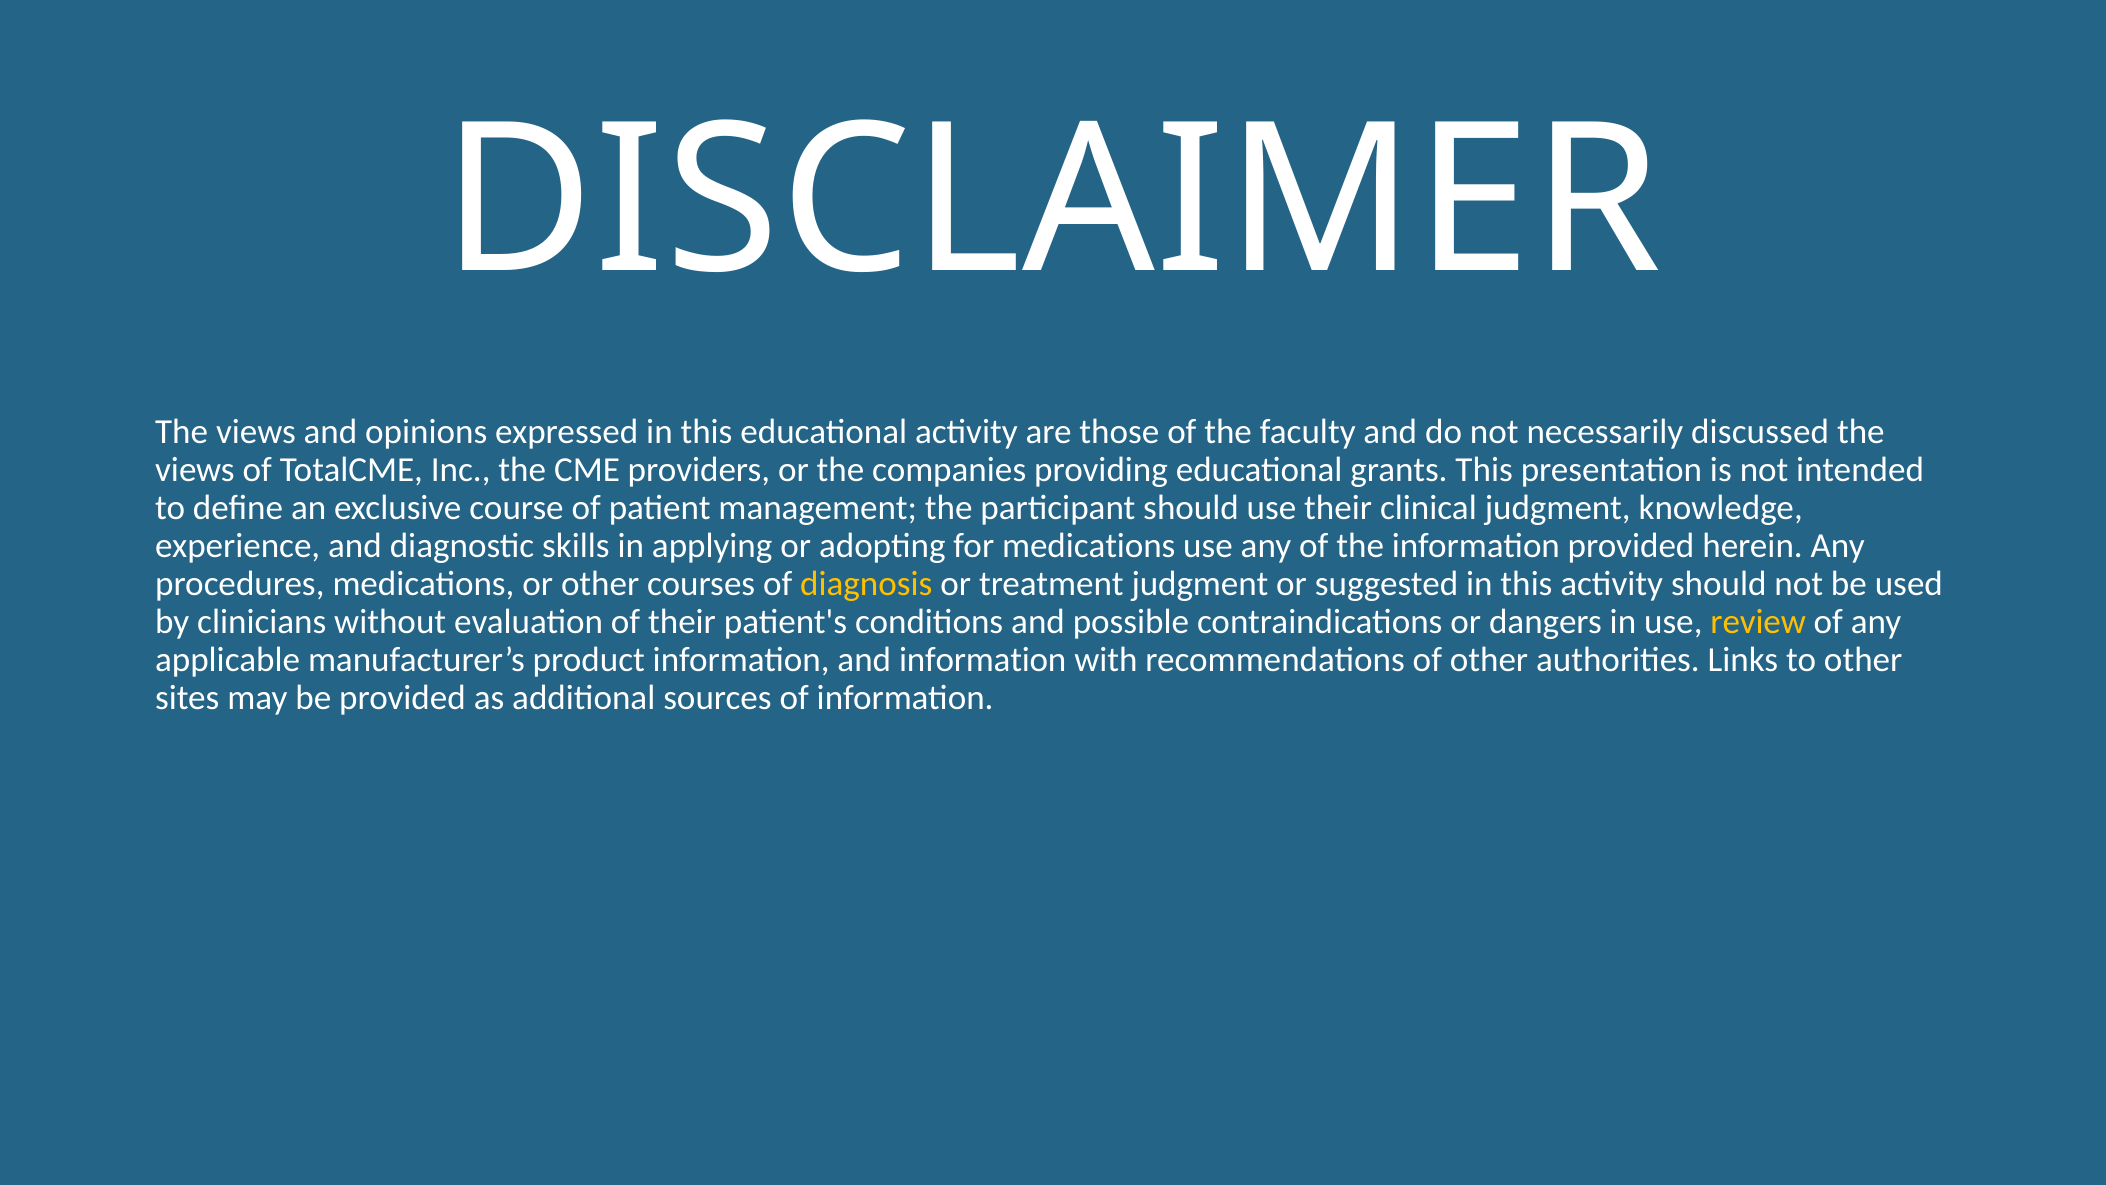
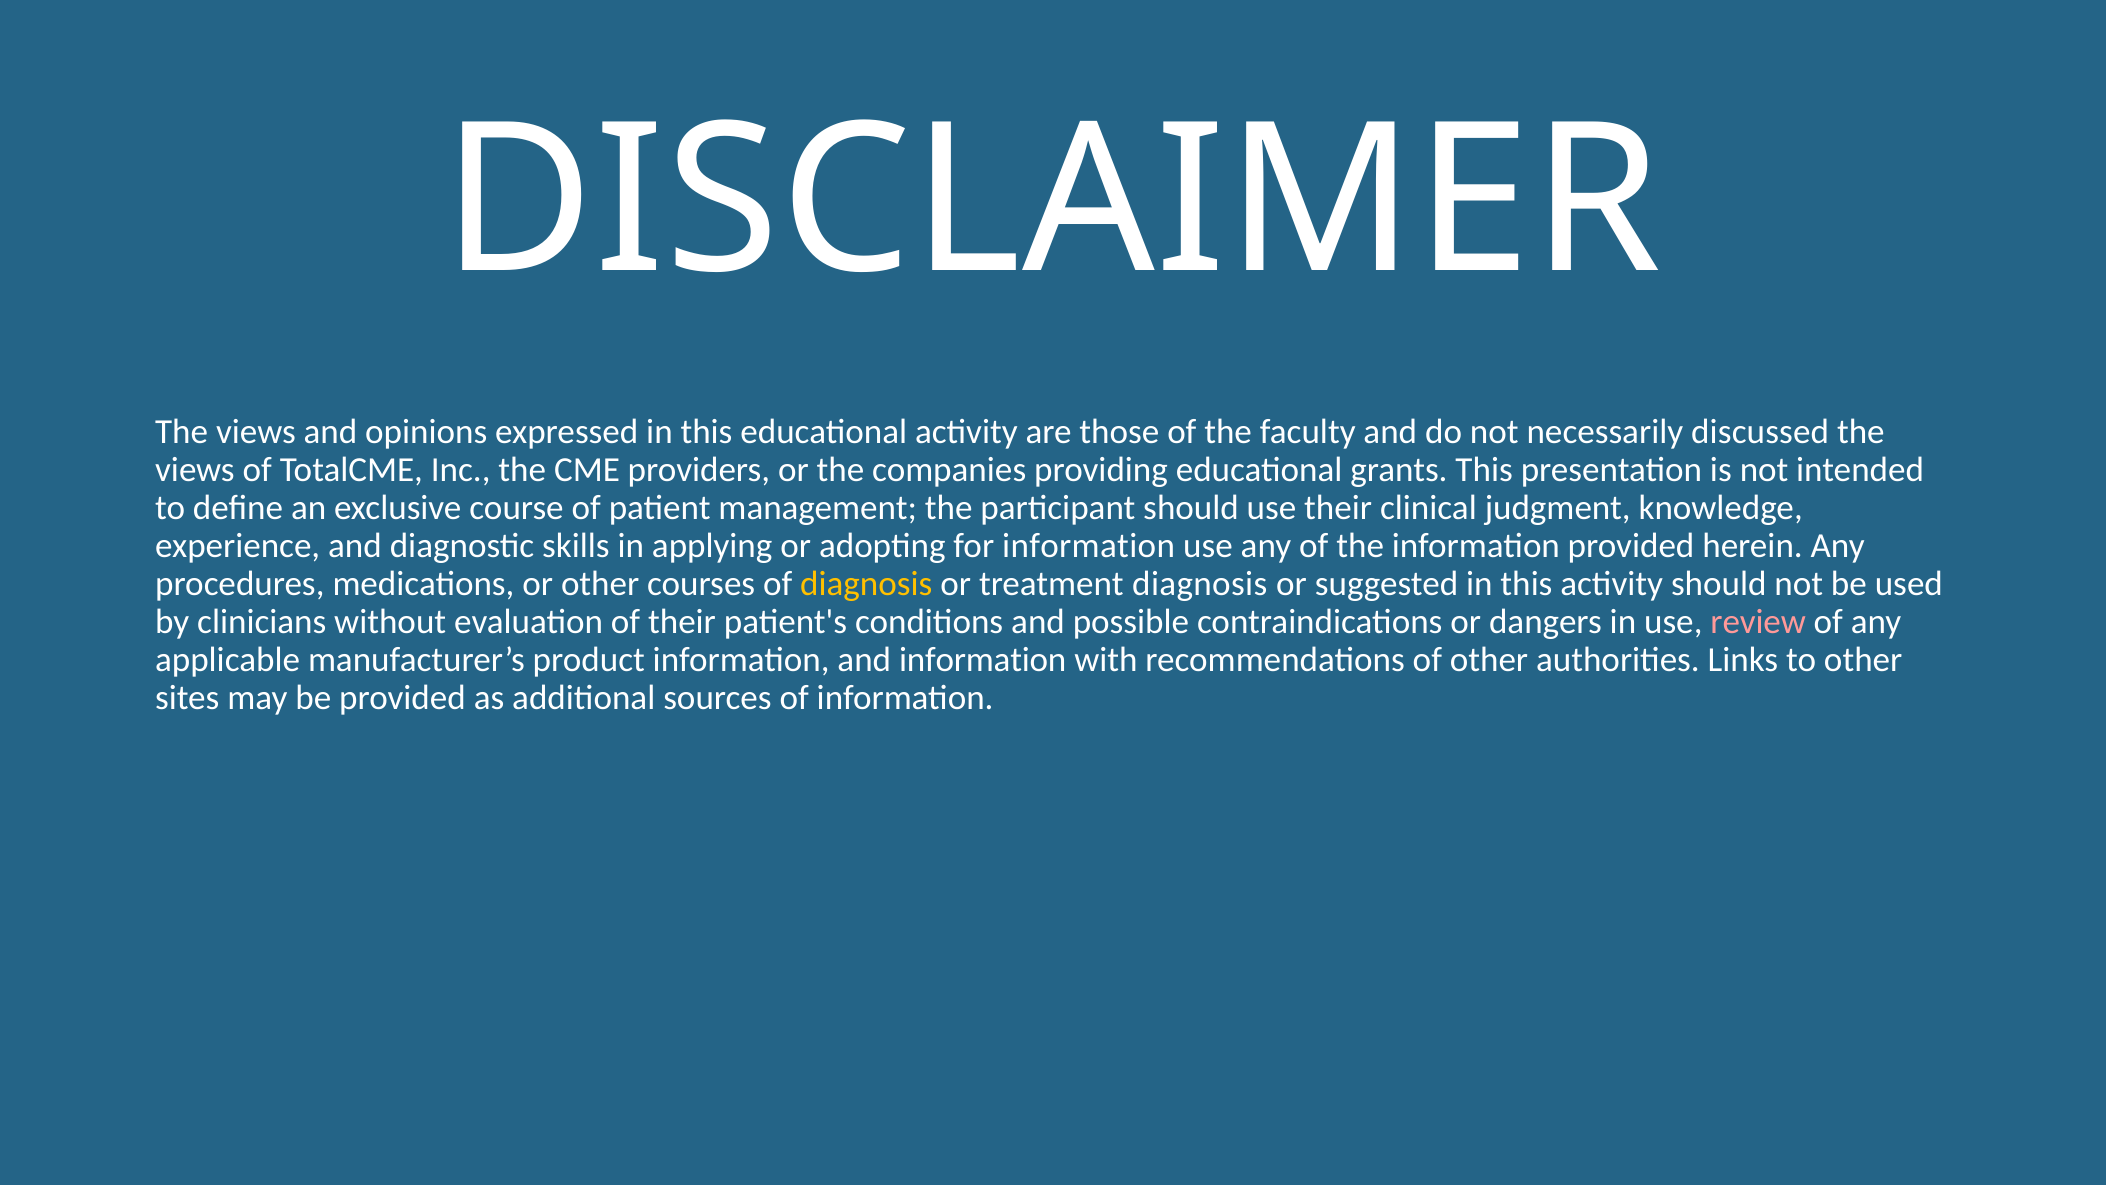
for medications: medications -> information (1089, 546)
treatment judgment: judgment -> diagnosis (1200, 584)
review colour: yellow -> pink (1758, 621)
